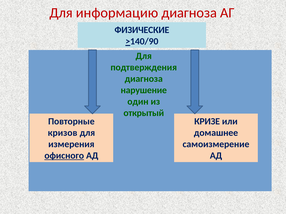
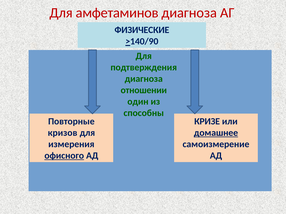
информацию: информацию -> амфетаминов (117, 13)
нарушение: нарушение -> отношении (144, 90)
открытый: открытый -> способны (144, 113)
домашнее underline: none -> present (216, 133)
